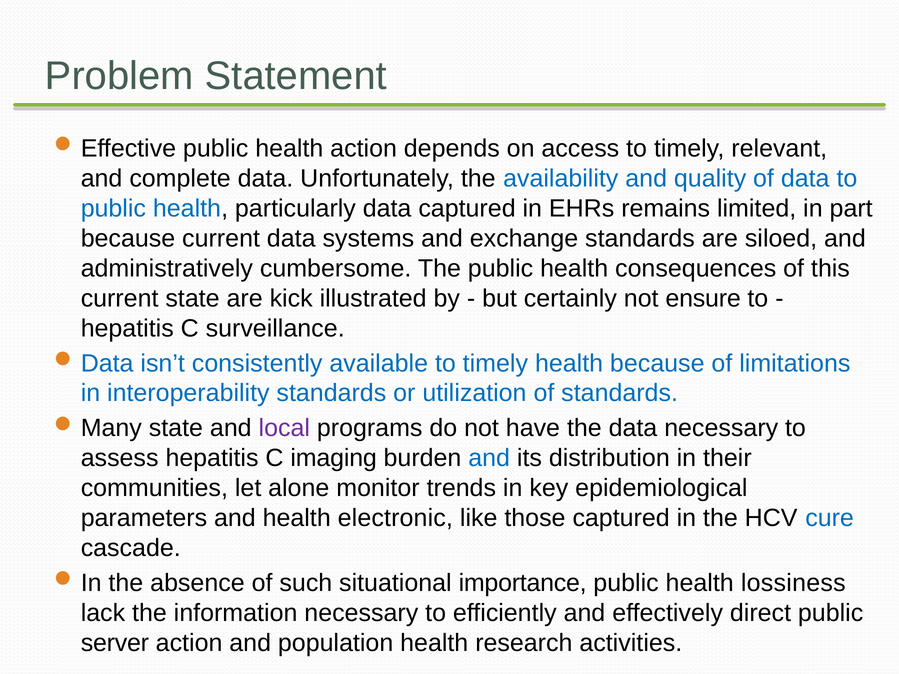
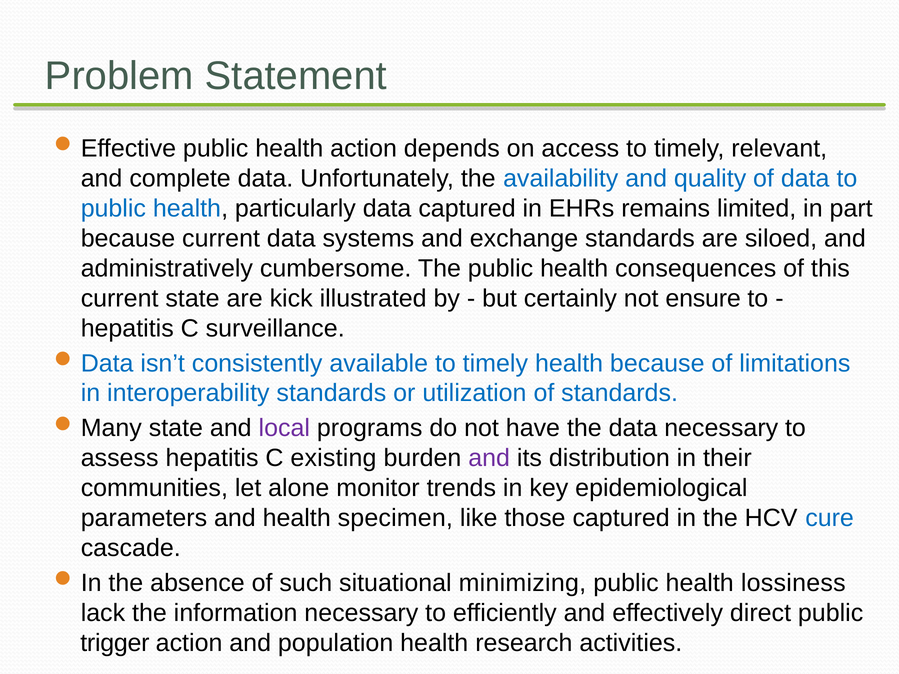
imaging: imaging -> existing (333, 458)
and colour: blue -> purple (489, 458)
electronic: electronic -> specimen (395, 518)
importance: importance -> minimizing (522, 583)
server: server -> trigger (115, 643)
